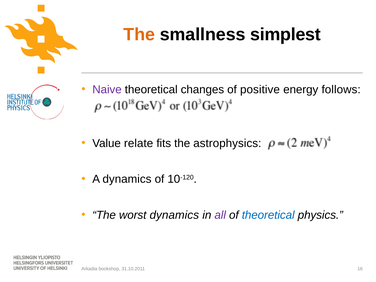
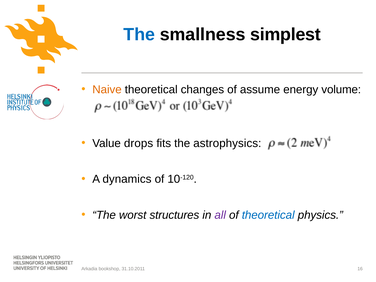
The colour: orange -> blue (139, 34)
Naive colour: purple -> orange (107, 89)
positive: positive -> assume (260, 89)
follows: follows -> volume (341, 89)
relate: relate -> drops (139, 143)
worst dynamics: dynamics -> structures (174, 215)
